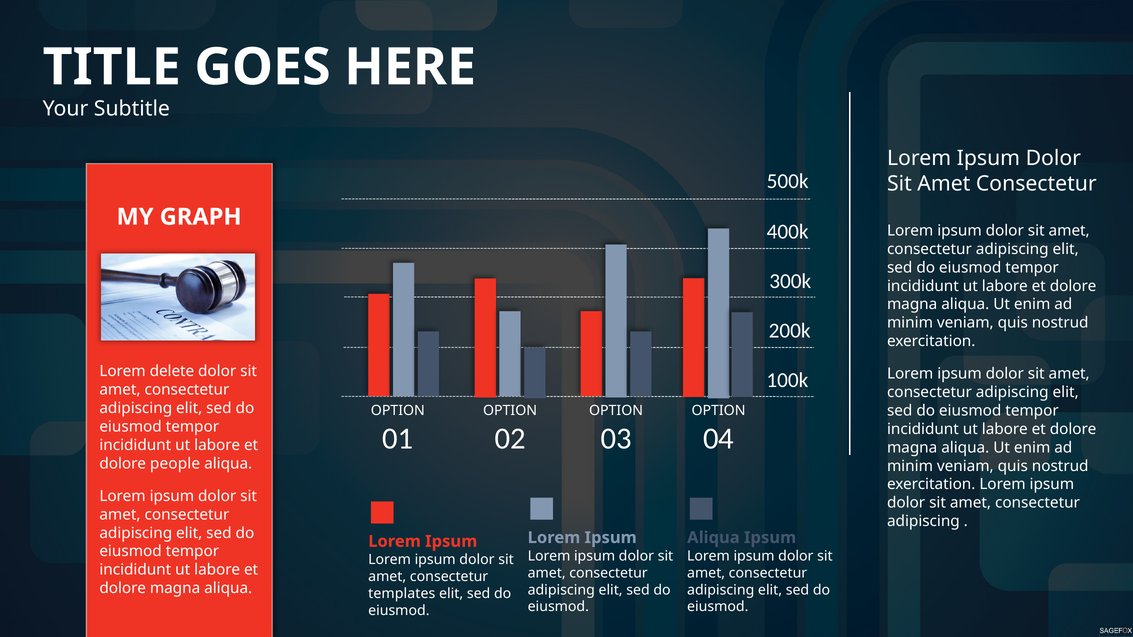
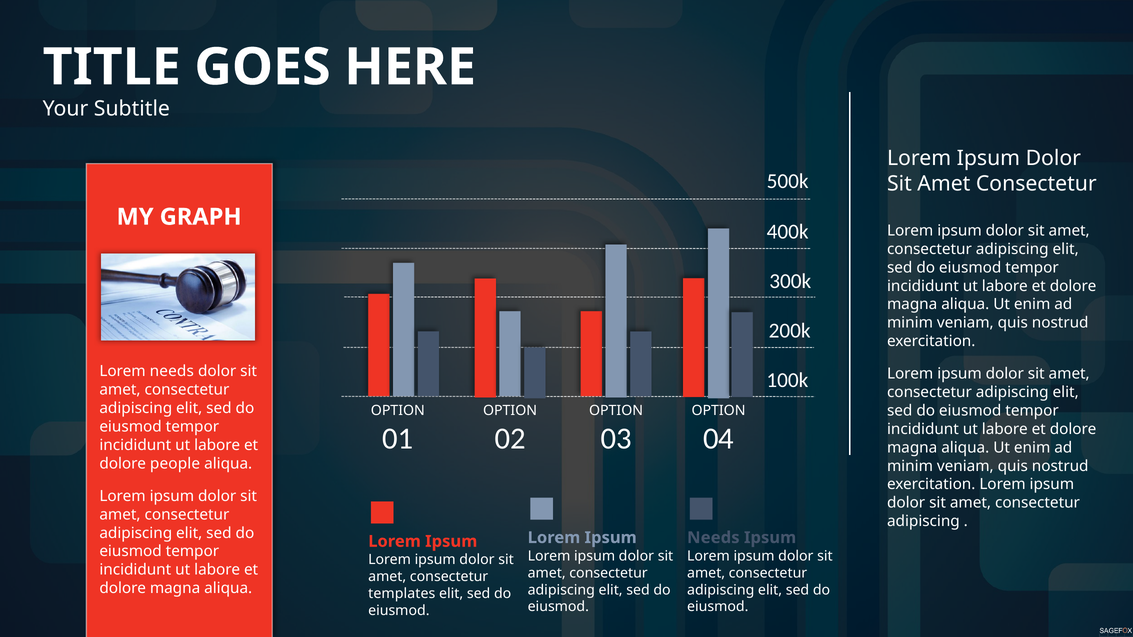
Lorem delete: delete -> needs (172, 372)
Aliqua: Aliqua -> Needs (713, 538)
